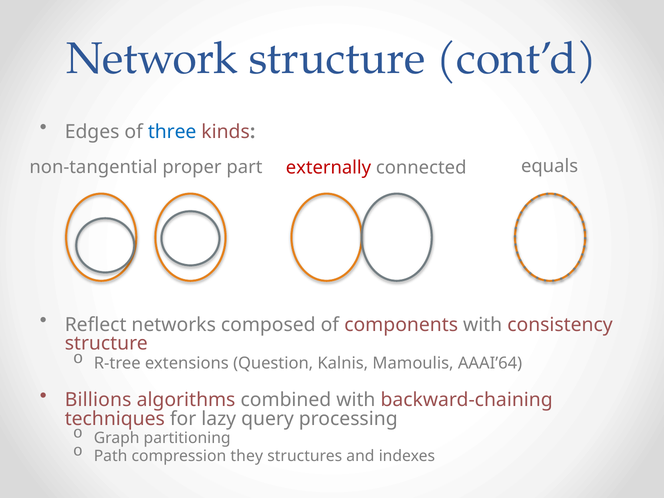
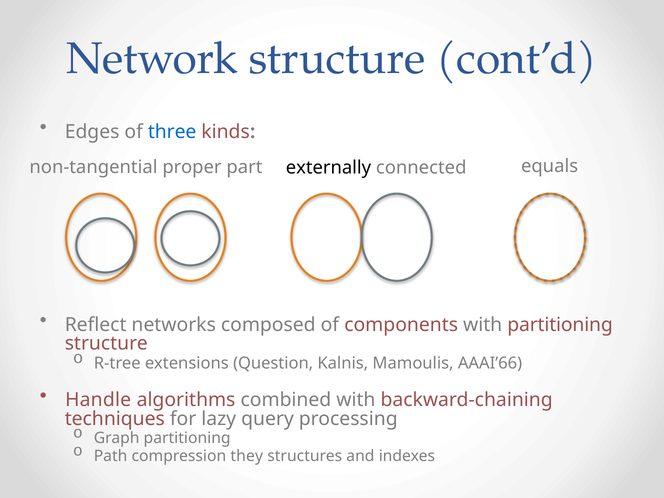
externally colour: red -> black (328, 168)
with consistency: consistency -> partitioning (560, 325)
AAAI’64: AAAI’64 -> AAAI’66 (490, 363)
Billions: Billions -> Handle (98, 400)
